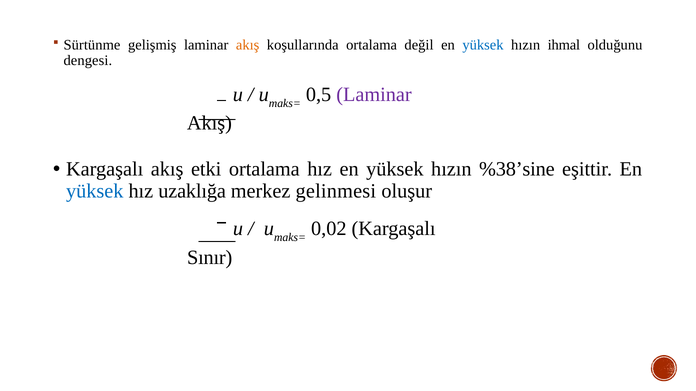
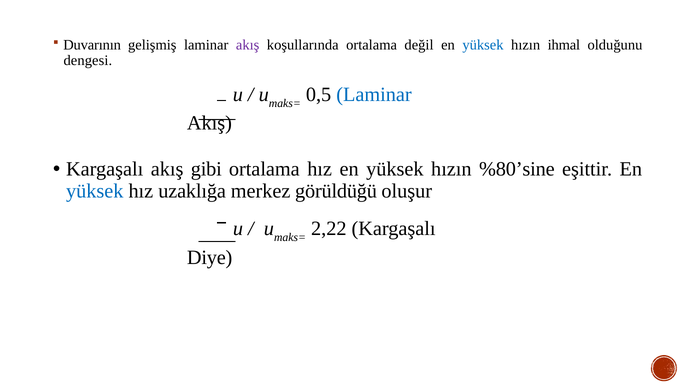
Sürtünme: Sürtünme -> Duvarının (92, 45)
akış colour: orange -> purple (248, 45)
Laminar colour: purple -> blue (374, 95)
etki: etki -> gibi (206, 169)
%38’sine: %38’sine -> %80’sine (517, 169)
gelinmesi: gelinmesi -> görüldüğü (336, 191)
0,02: 0,02 -> 2,22 (329, 229)
Sınır: Sınır -> Diye (210, 258)
